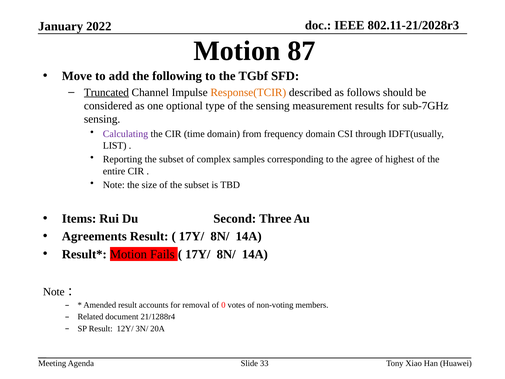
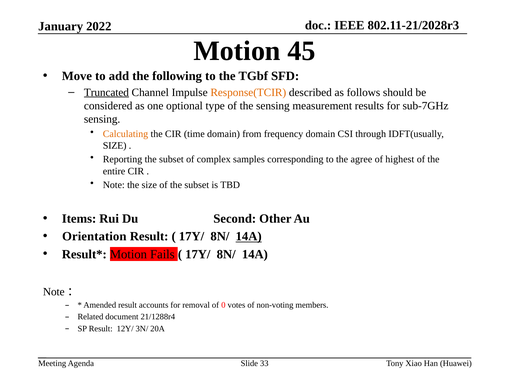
87: 87 -> 45 (302, 51)
Calculating colour: purple -> orange (126, 134)
LIST: LIST -> SIZE (115, 145)
Three: Three -> Other (275, 219)
Agreements: Agreements -> Orientation (94, 236)
14A underline: none -> present (249, 236)
